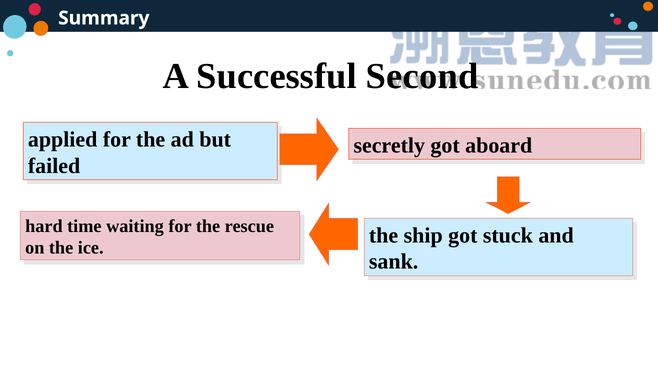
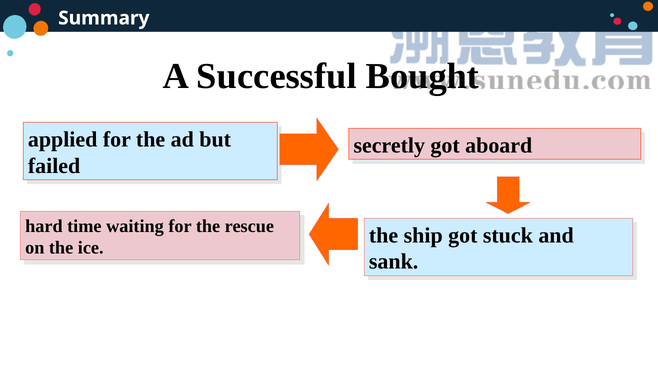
Second: Second -> Bought (422, 76)
